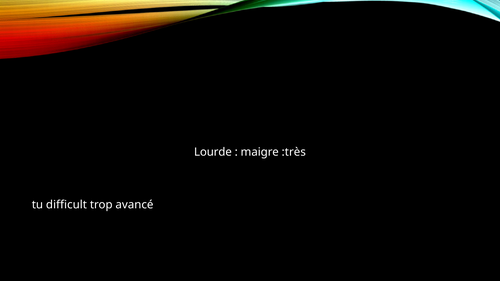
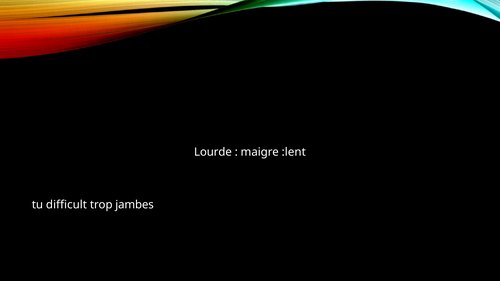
:très: :très -> :lent (294, 152)
avancé: avancé -> jambes (135, 205)
